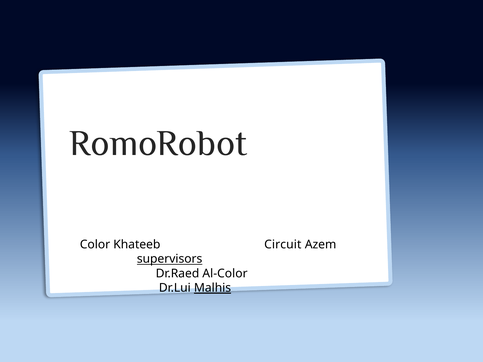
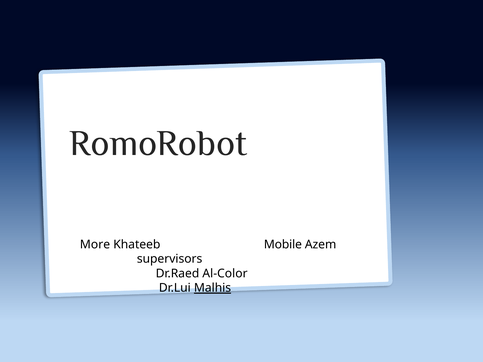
Color: Color -> More (95, 245)
Circuit: Circuit -> Mobile (283, 245)
supervisors underline: present -> none (170, 259)
